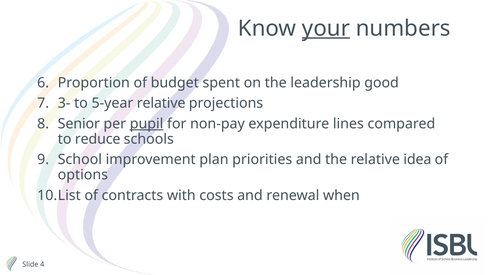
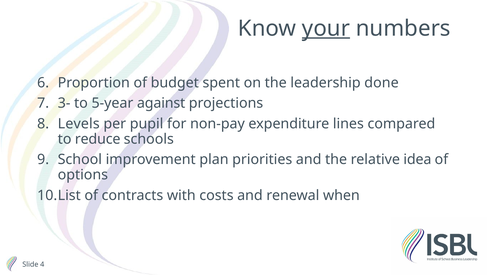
good: good -> done (382, 82)
5-year relative: relative -> against (161, 103)
Senior: Senior -> Levels (79, 123)
pupil underline: present -> none (147, 123)
